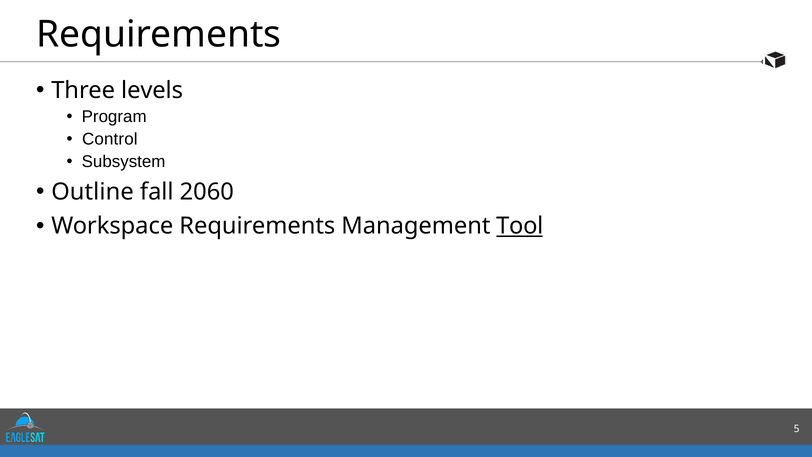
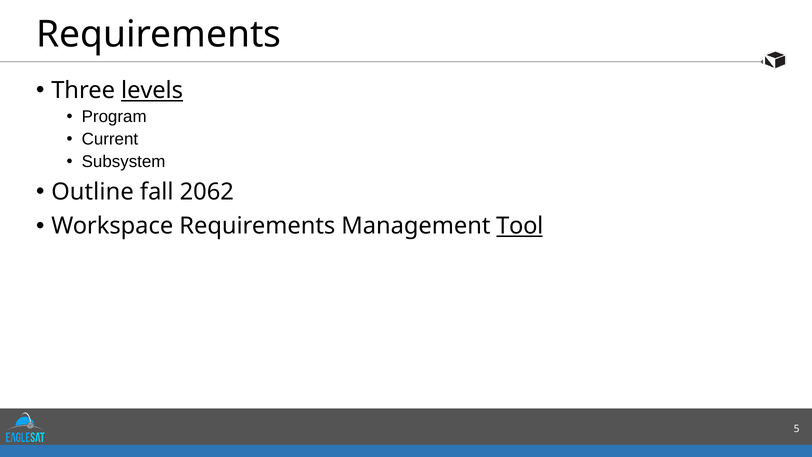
levels underline: none -> present (152, 90)
Control: Control -> Current (110, 139)
2060: 2060 -> 2062 (207, 192)
